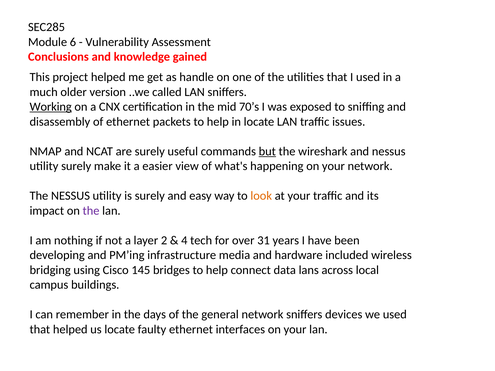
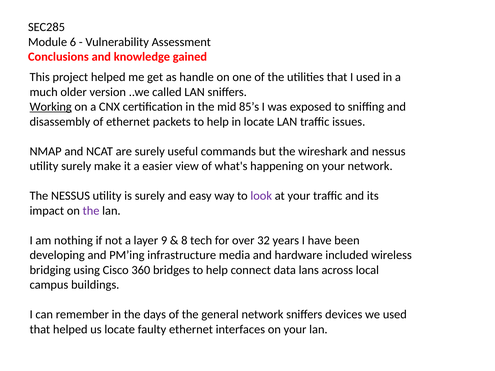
70’s: 70’s -> 85’s (249, 107)
but underline: present -> none (267, 151)
look colour: orange -> purple (261, 196)
2: 2 -> 9 (164, 241)
4: 4 -> 8 (184, 241)
31: 31 -> 32 (264, 241)
145: 145 -> 360 (141, 270)
